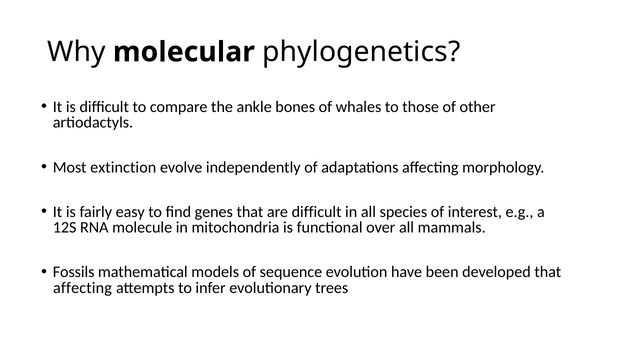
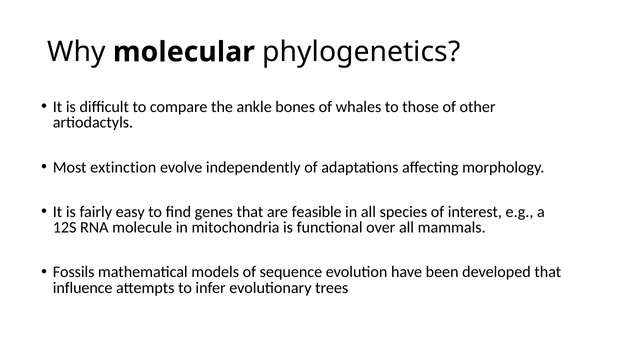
are difficult: difficult -> feasible (317, 212)
affecting: affecting -> influence (83, 288)
